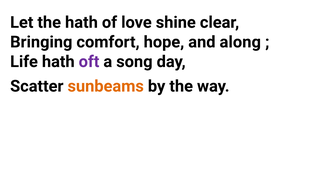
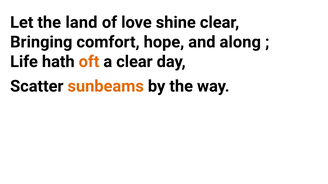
the hath: hath -> land (81, 22)
oft colour: purple -> orange (89, 62)
a song: song -> clear (134, 62)
